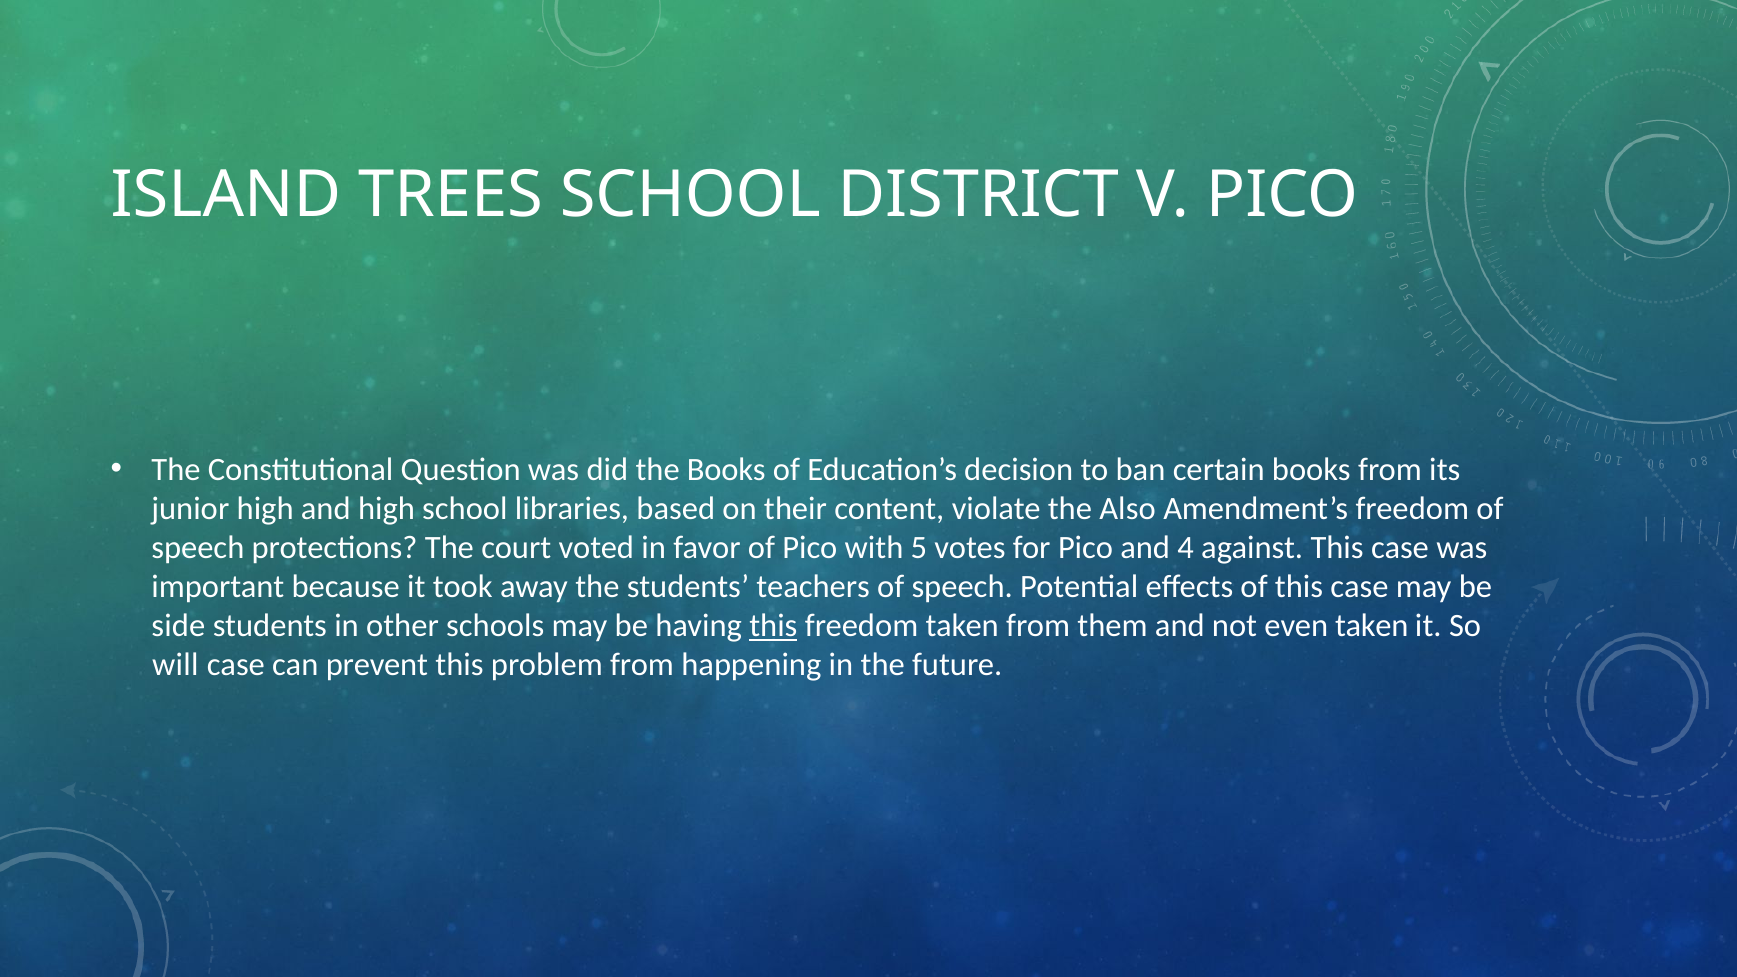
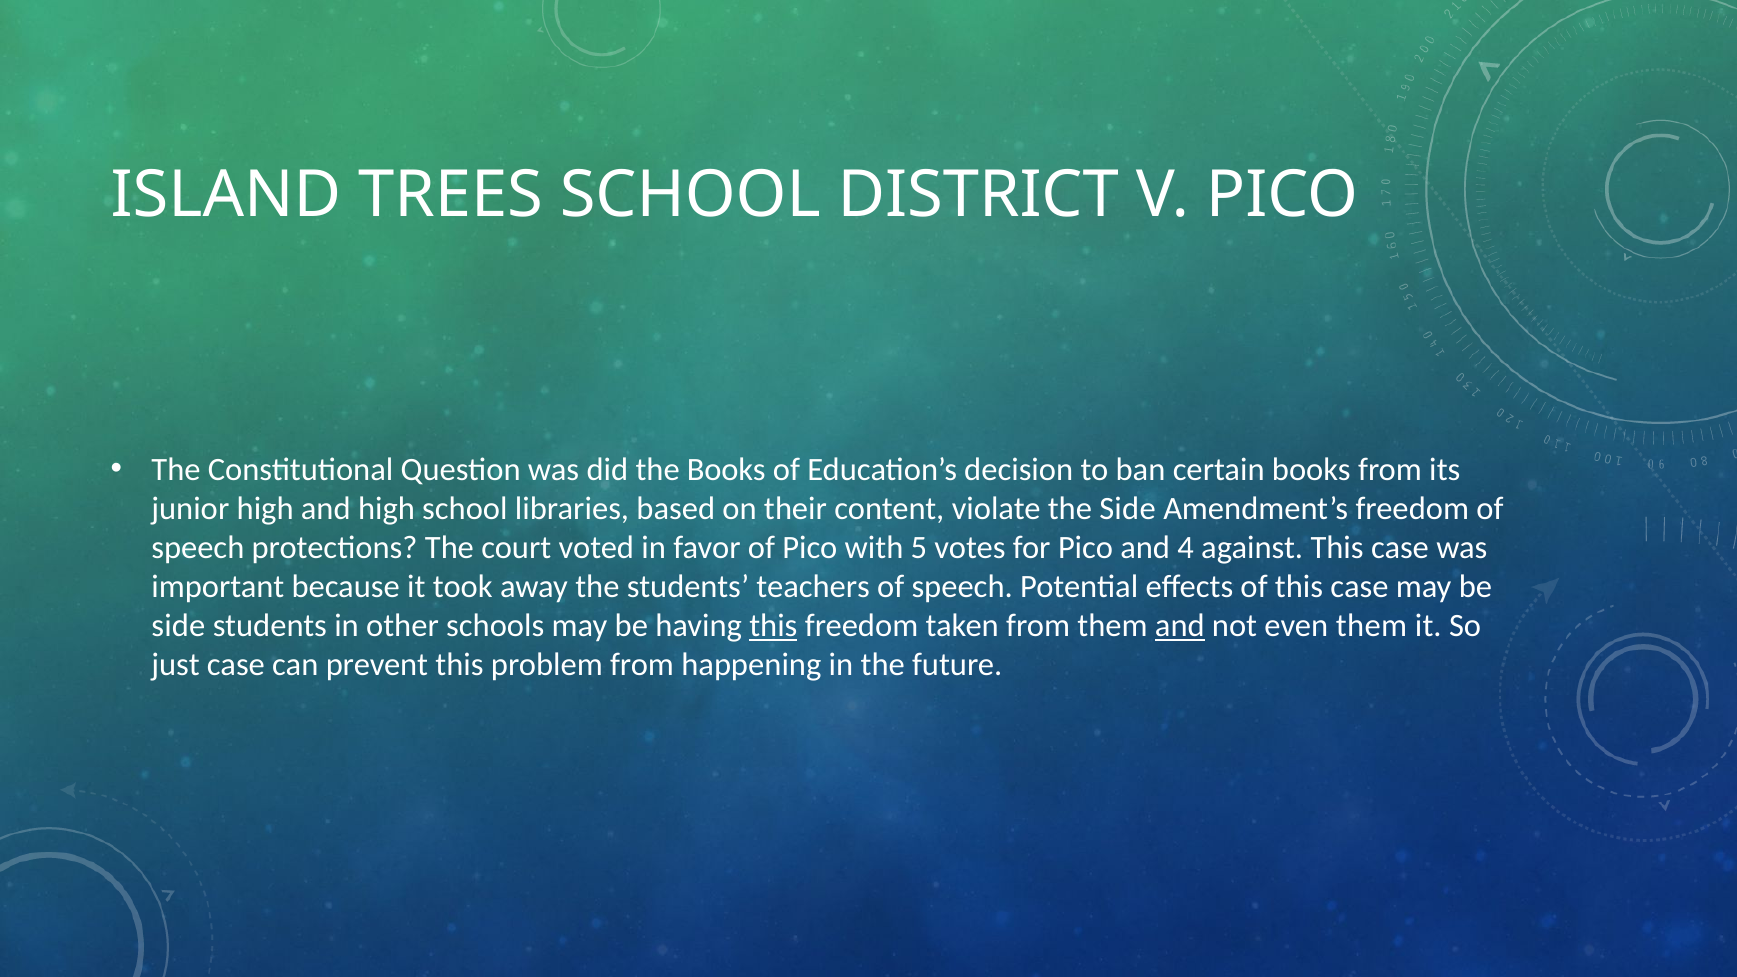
the Also: Also -> Side (1127, 509)
and underline: none -> present (1180, 626)
even taken: taken -> them (1371, 626)
will: will -> just (176, 665)
